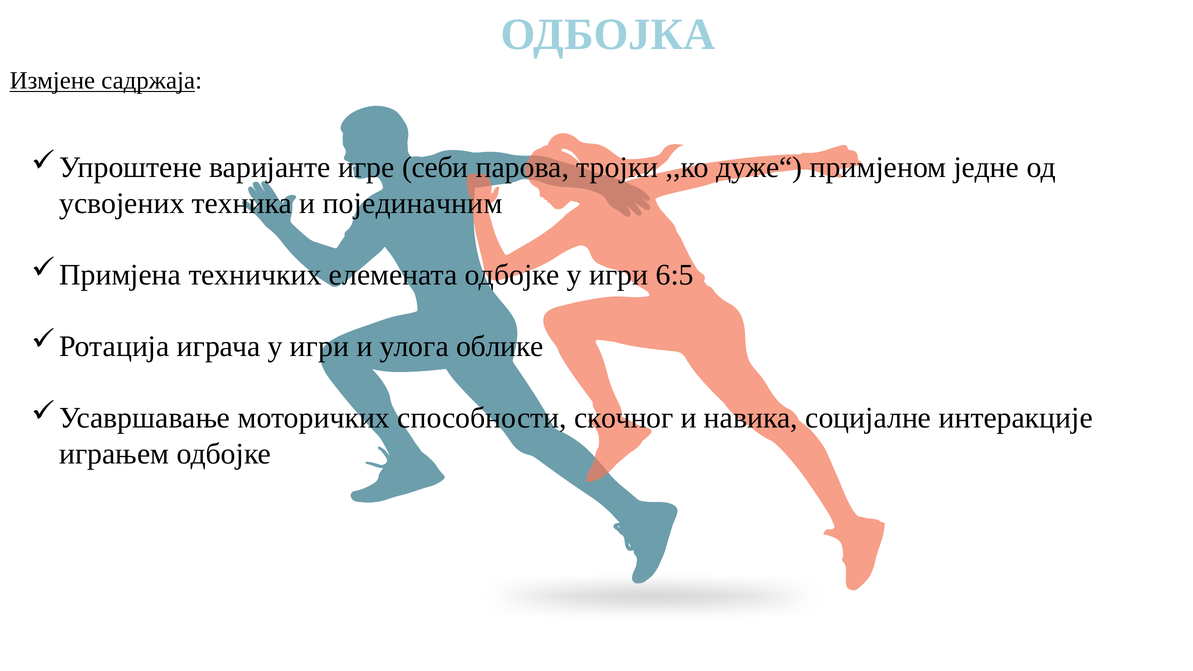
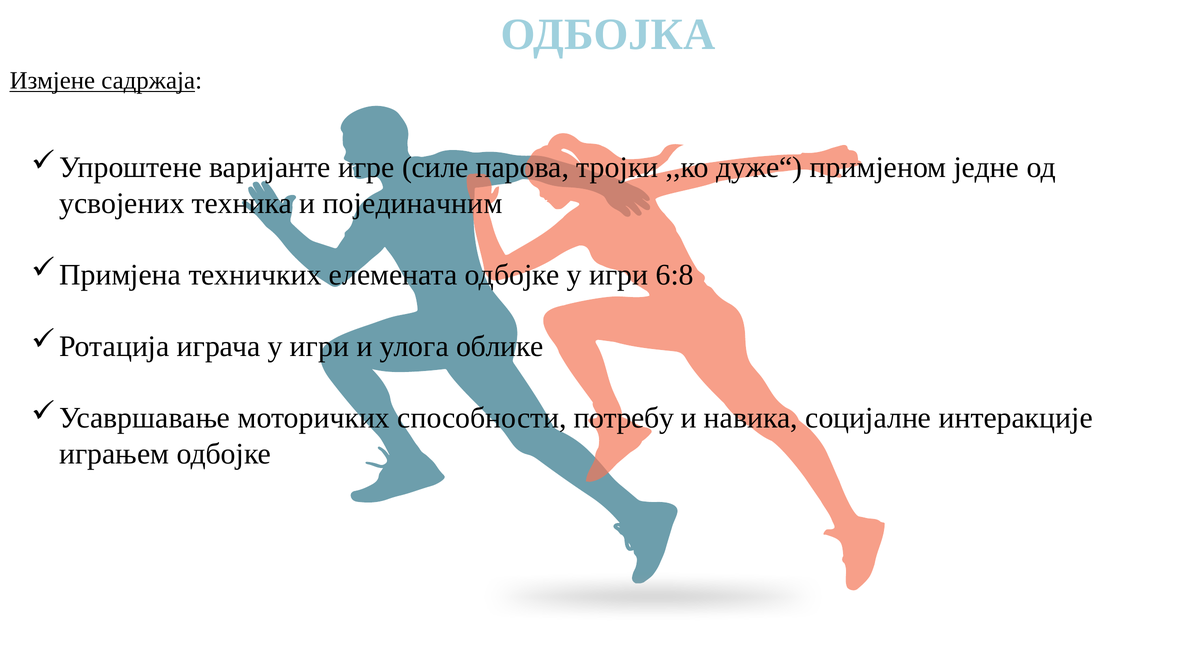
себи: себи -> силе (435, 168)
6:5: 6:5 -> 6:8 (675, 275)
скочног: скочног -> потребу (624, 418)
